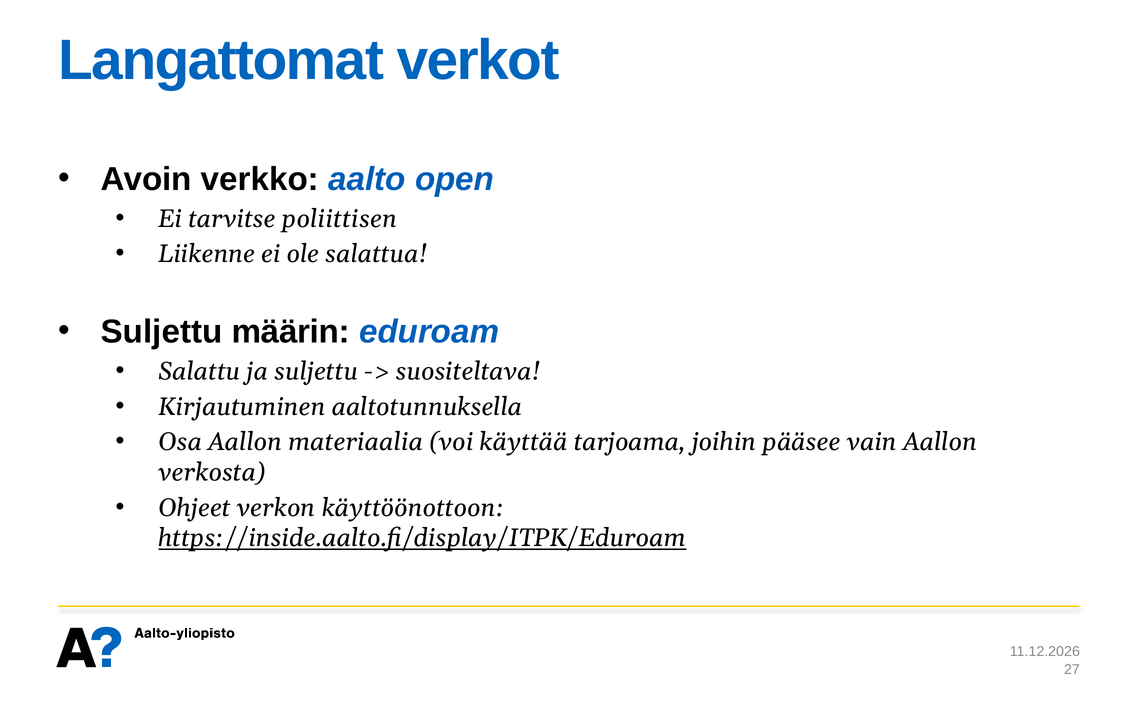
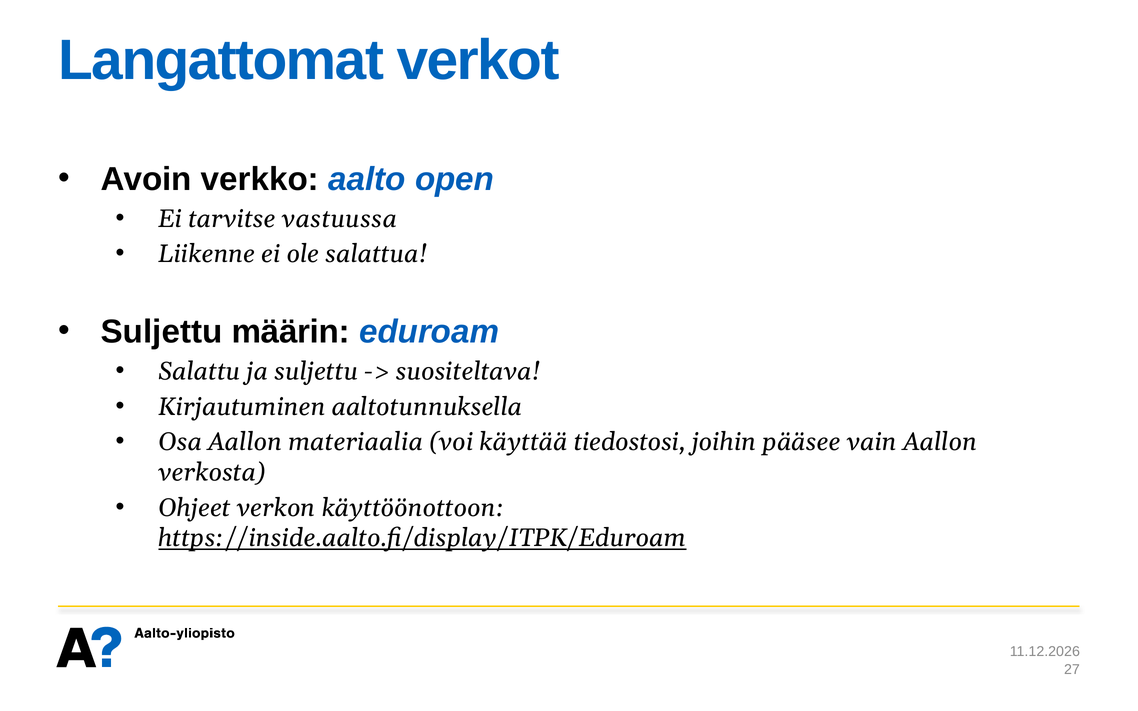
poliittisen: poliittisen -> vastuussa (339, 219)
tarjoama: tarjoama -> tiedostosi (630, 442)
